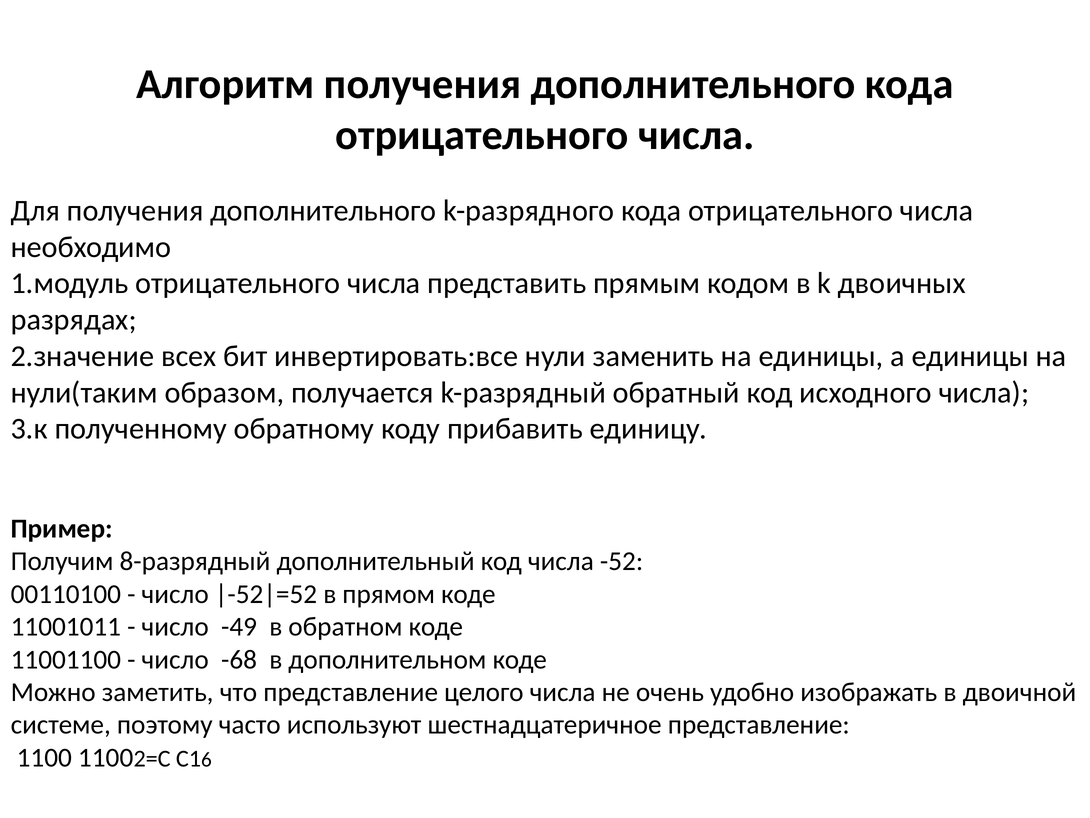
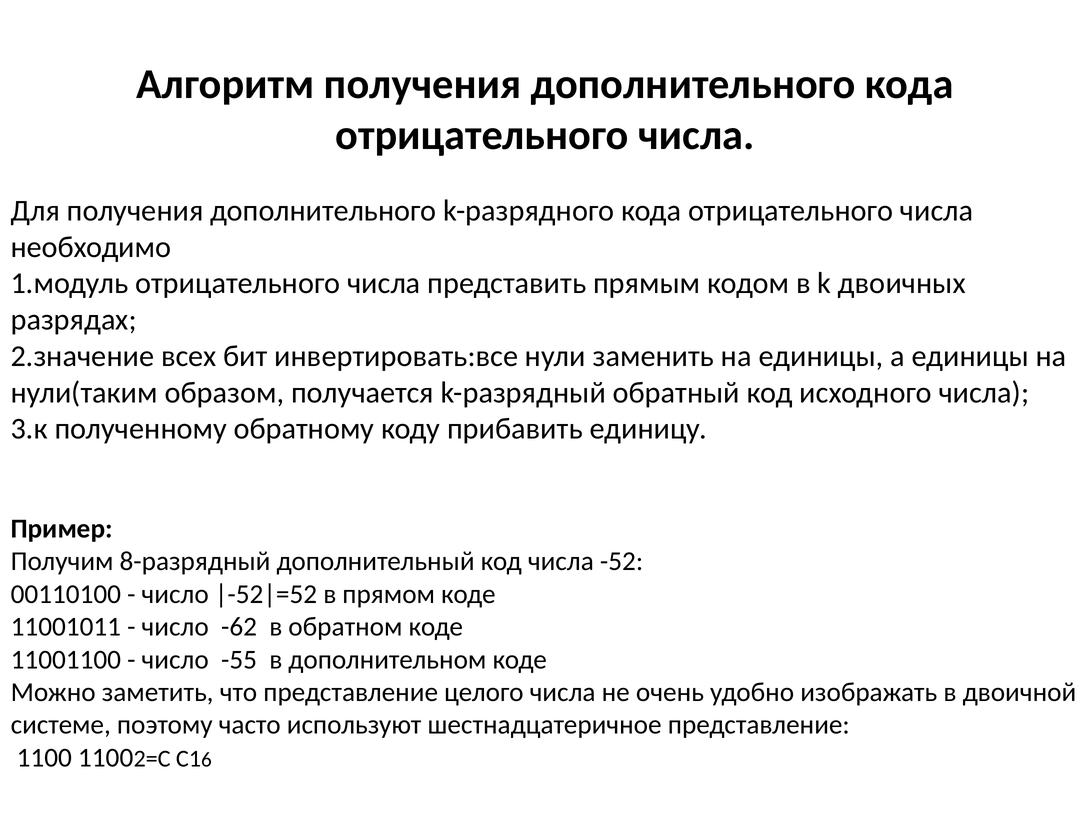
-49: -49 -> -62 (239, 626)
-68: -68 -> -55 (239, 659)
